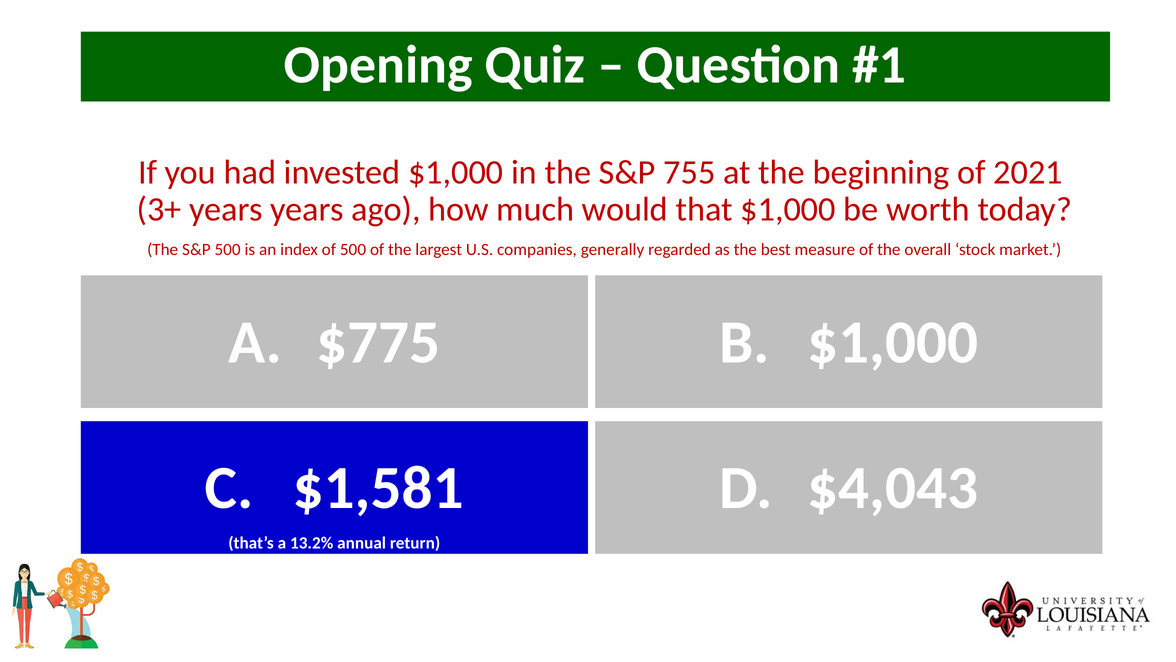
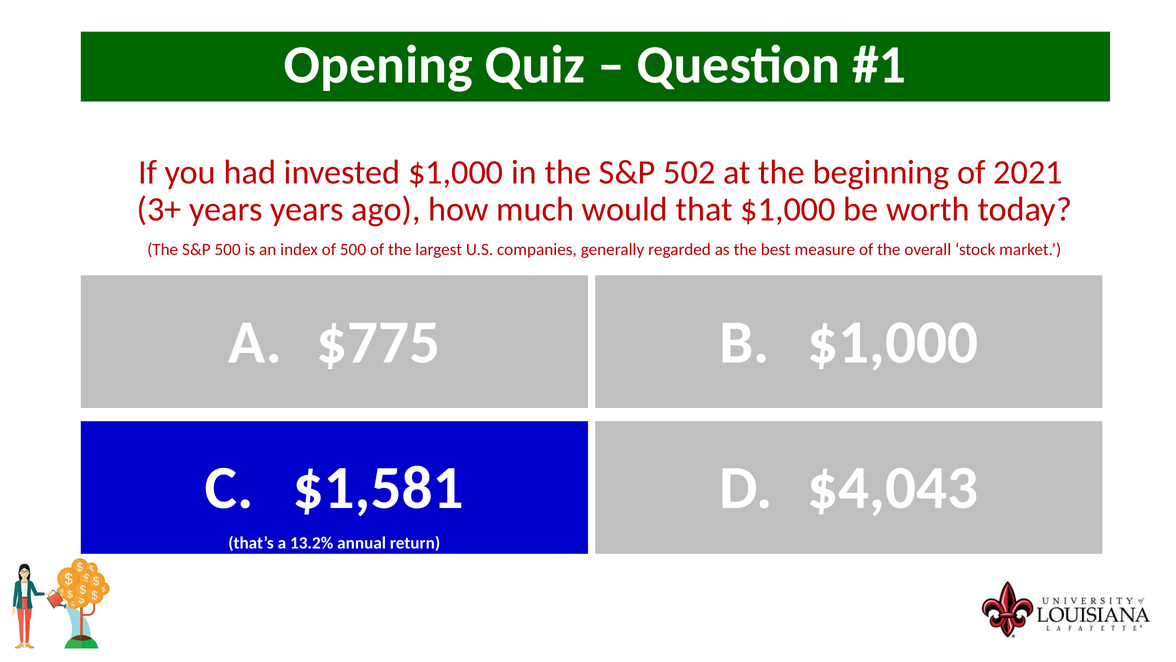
755: 755 -> 502 (689, 172)
